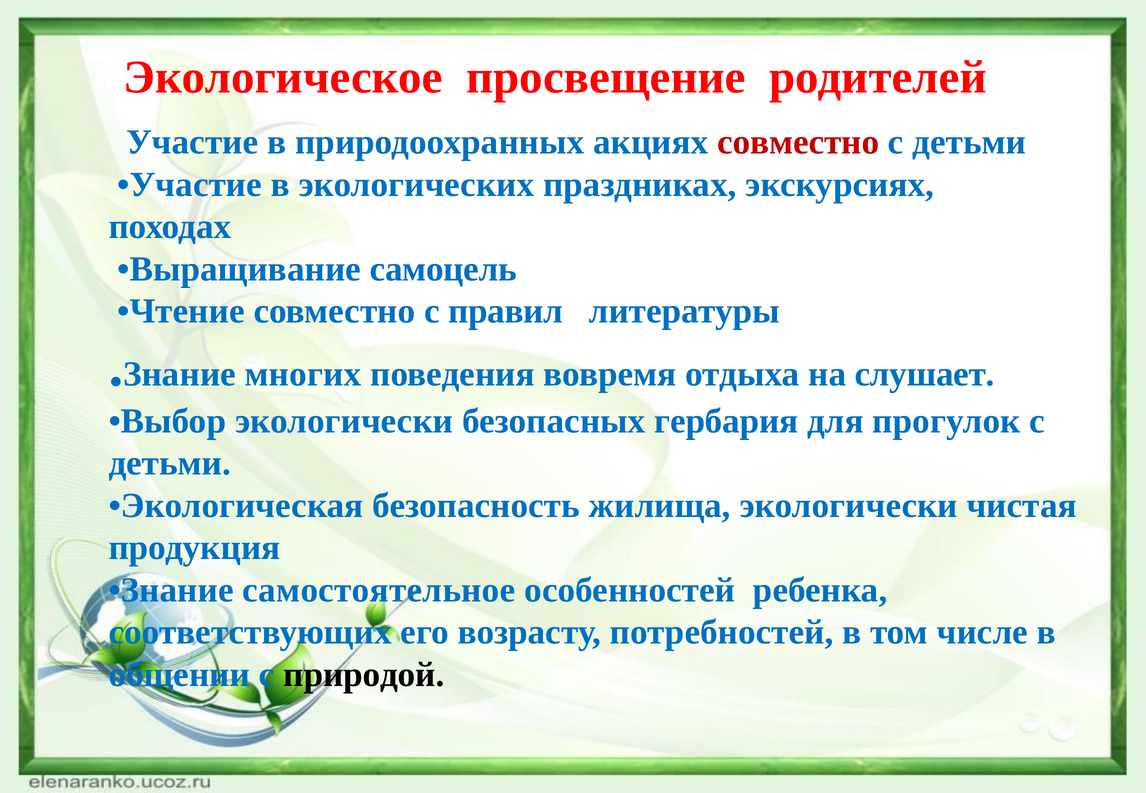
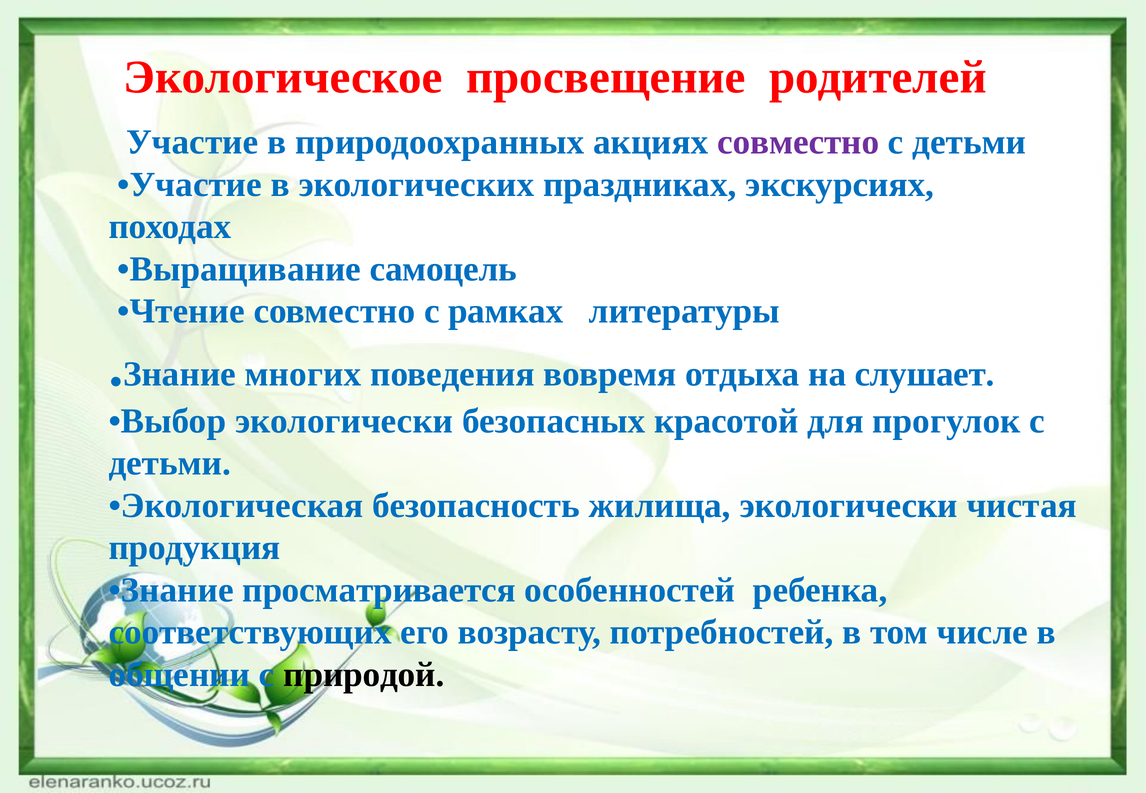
совместно colour: red -> purple (798, 142)
правил: правил -> рамках (506, 311)
гербария: гербария -> красотой (726, 421)
самостоятельное: самостоятельное -> просматривается (379, 590)
